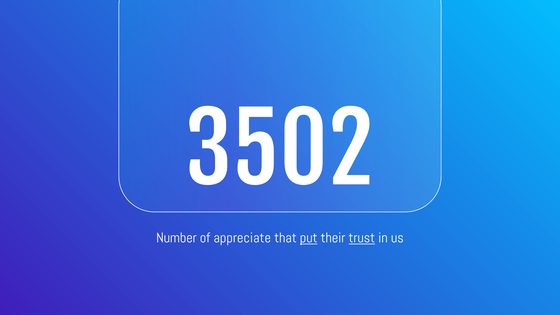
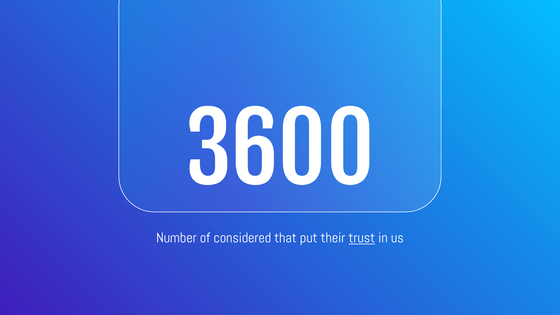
3502: 3502 -> 3600 (280, 154)
appreciate: appreciate -> considered (242, 238)
put underline: present -> none (309, 238)
